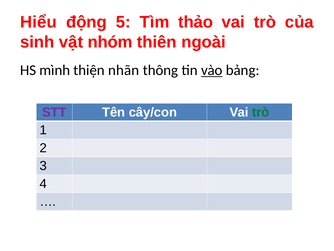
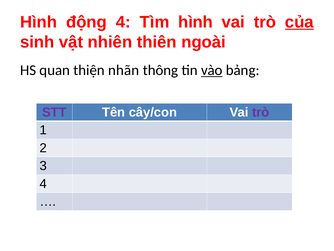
Hiểu: Hiểu -> Hình (39, 22)
động 5: 5 -> 4 (123, 22)
Tìm thảo: thảo -> hình (196, 22)
của underline: none -> present (299, 22)
nhóm: nhóm -> nhiên (110, 42)
mình: mình -> quan (55, 70)
trò colour: green -> purple (261, 112)
